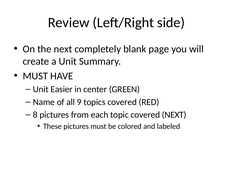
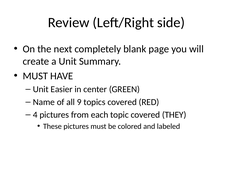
8: 8 -> 4 (35, 115)
covered NEXT: NEXT -> THEY (174, 115)
